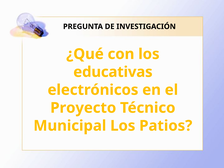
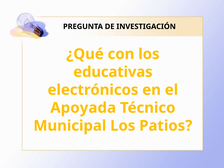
Proyecto: Proyecto -> Apoyada (83, 108)
